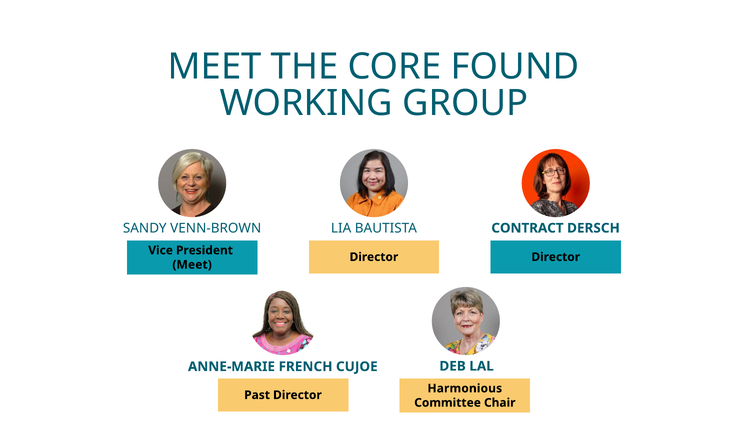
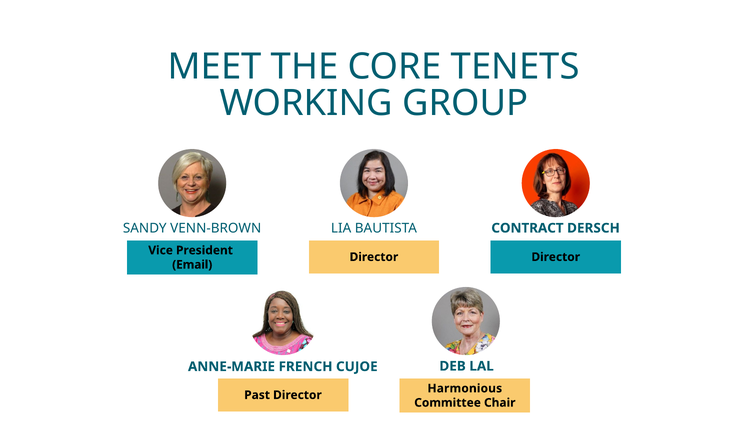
FOUND: FOUND -> TENETS (515, 67)
Meet: Meet -> Email (192, 265)
